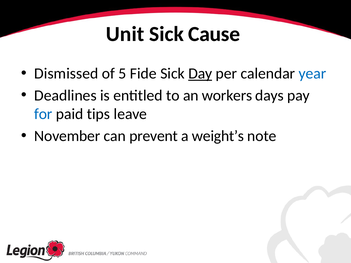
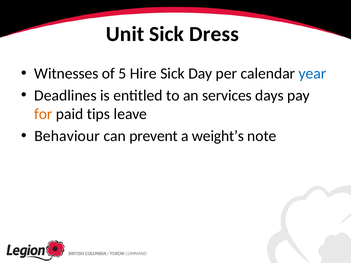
Cause: Cause -> Dress (214, 34)
Dismissed: Dismissed -> Witnesses (66, 74)
Fide: Fide -> Hire (143, 74)
Day underline: present -> none (200, 74)
workers: workers -> services (227, 95)
for colour: blue -> orange (43, 114)
November: November -> Behaviour (67, 136)
